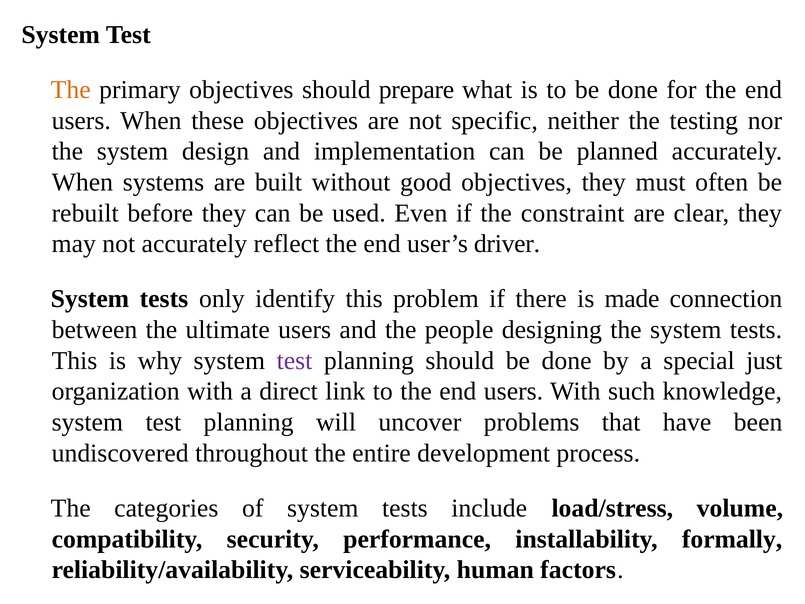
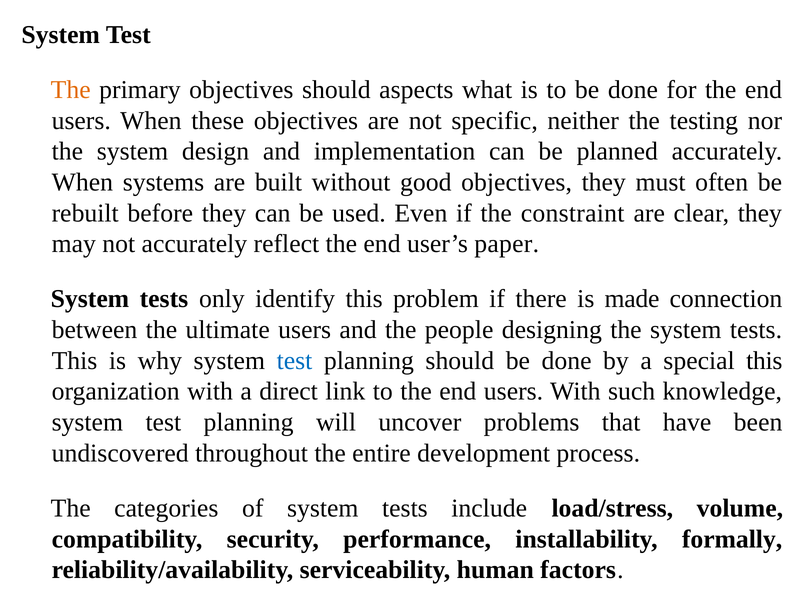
prepare: prepare -> aspects (416, 90)
driver: driver -> paper (507, 244)
test colour: purple -> blue (294, 360)
special just: just -> this (764, 360)
